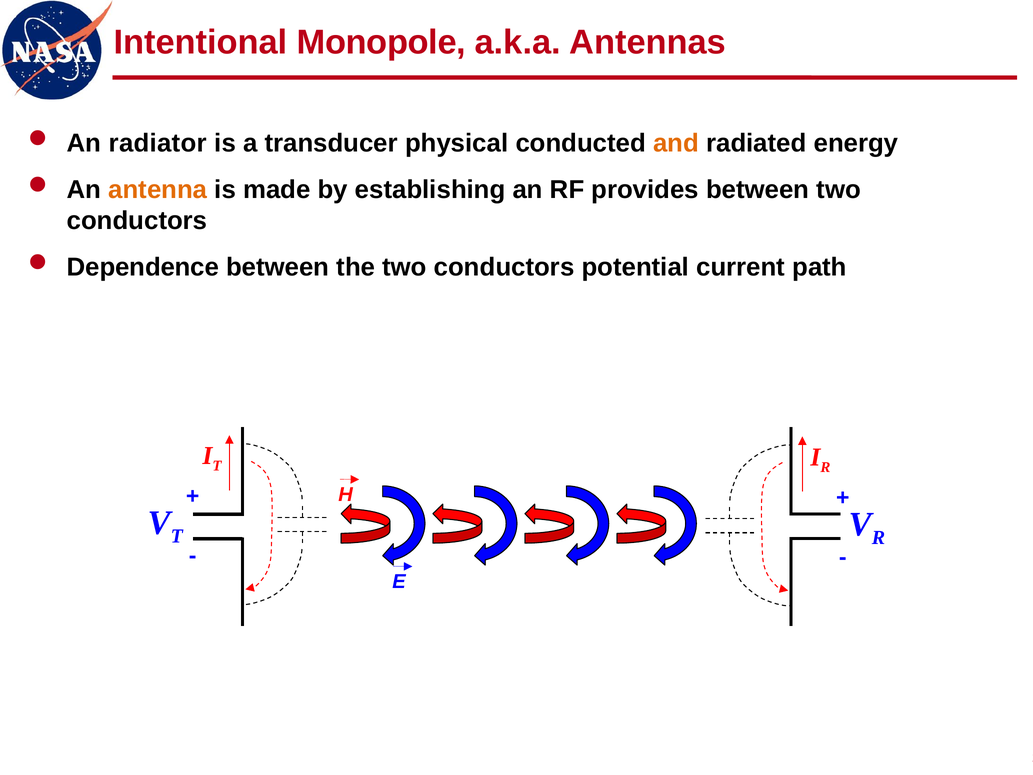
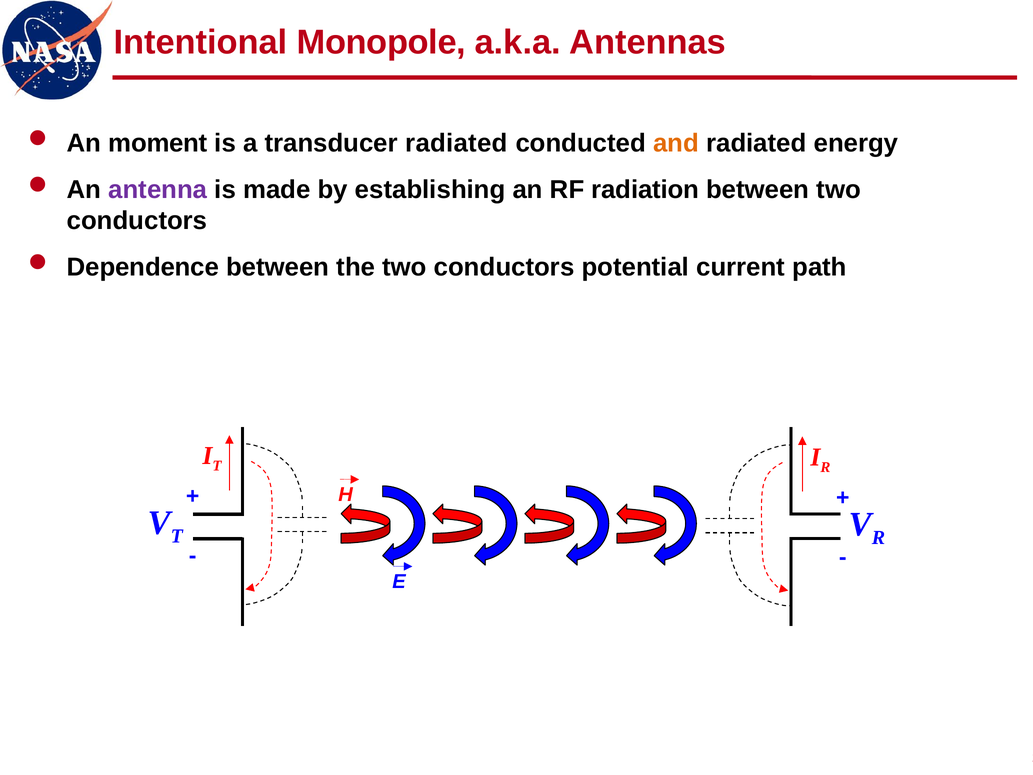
radiator: radiator -> moment (158, 143)
transducer physical: physical -> radiated (457, 143)
antenna colour: orange -> purple (158, 189)
provides: provides -> radiation (645, 189)
